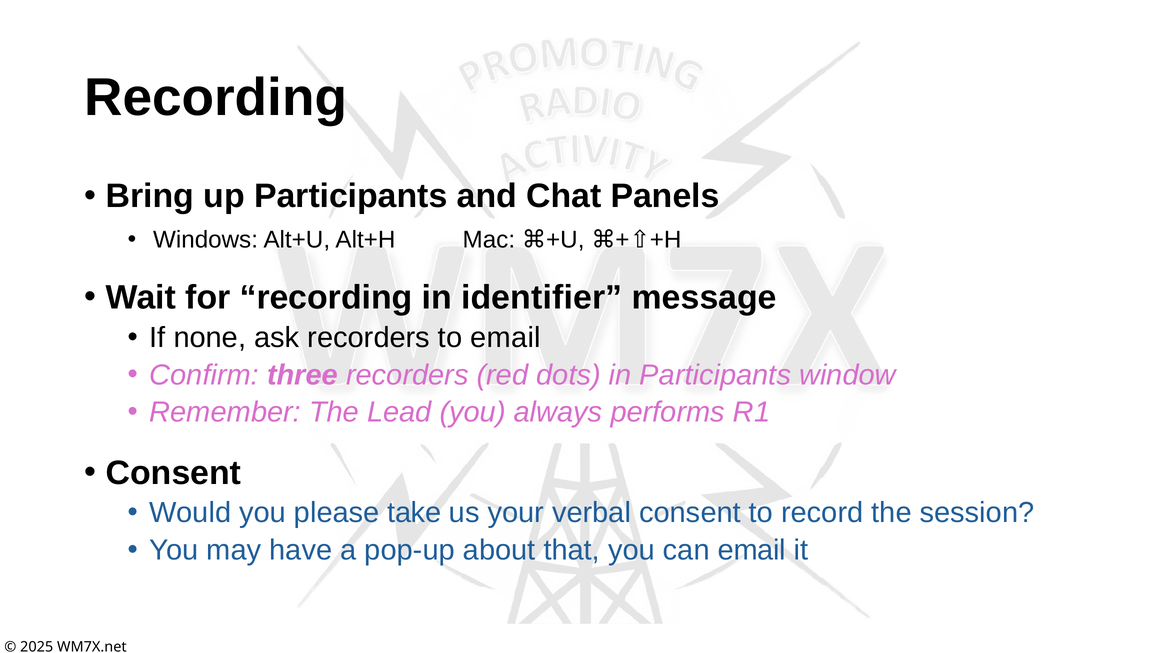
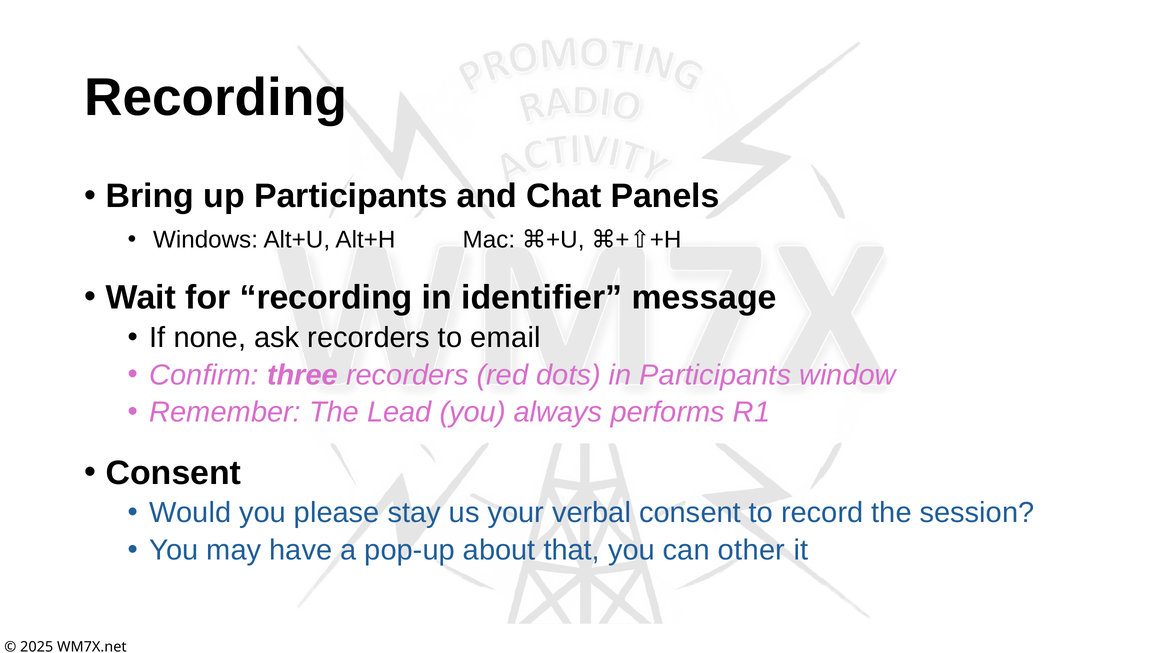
take: take -> stay (414, 513)
can email: email -> other (751, 550)
